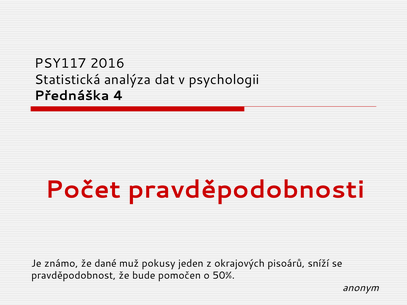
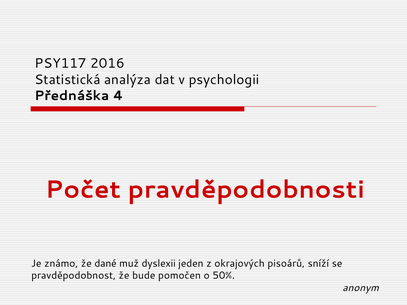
pokusy: pokusy -> dyslexii (159, 264)
